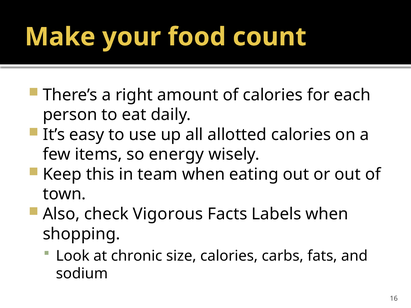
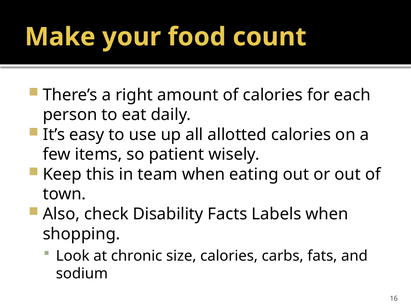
energy: energy -> patient (176, 155)
Vigorous: Vigorous -> Disability (168, 214)
